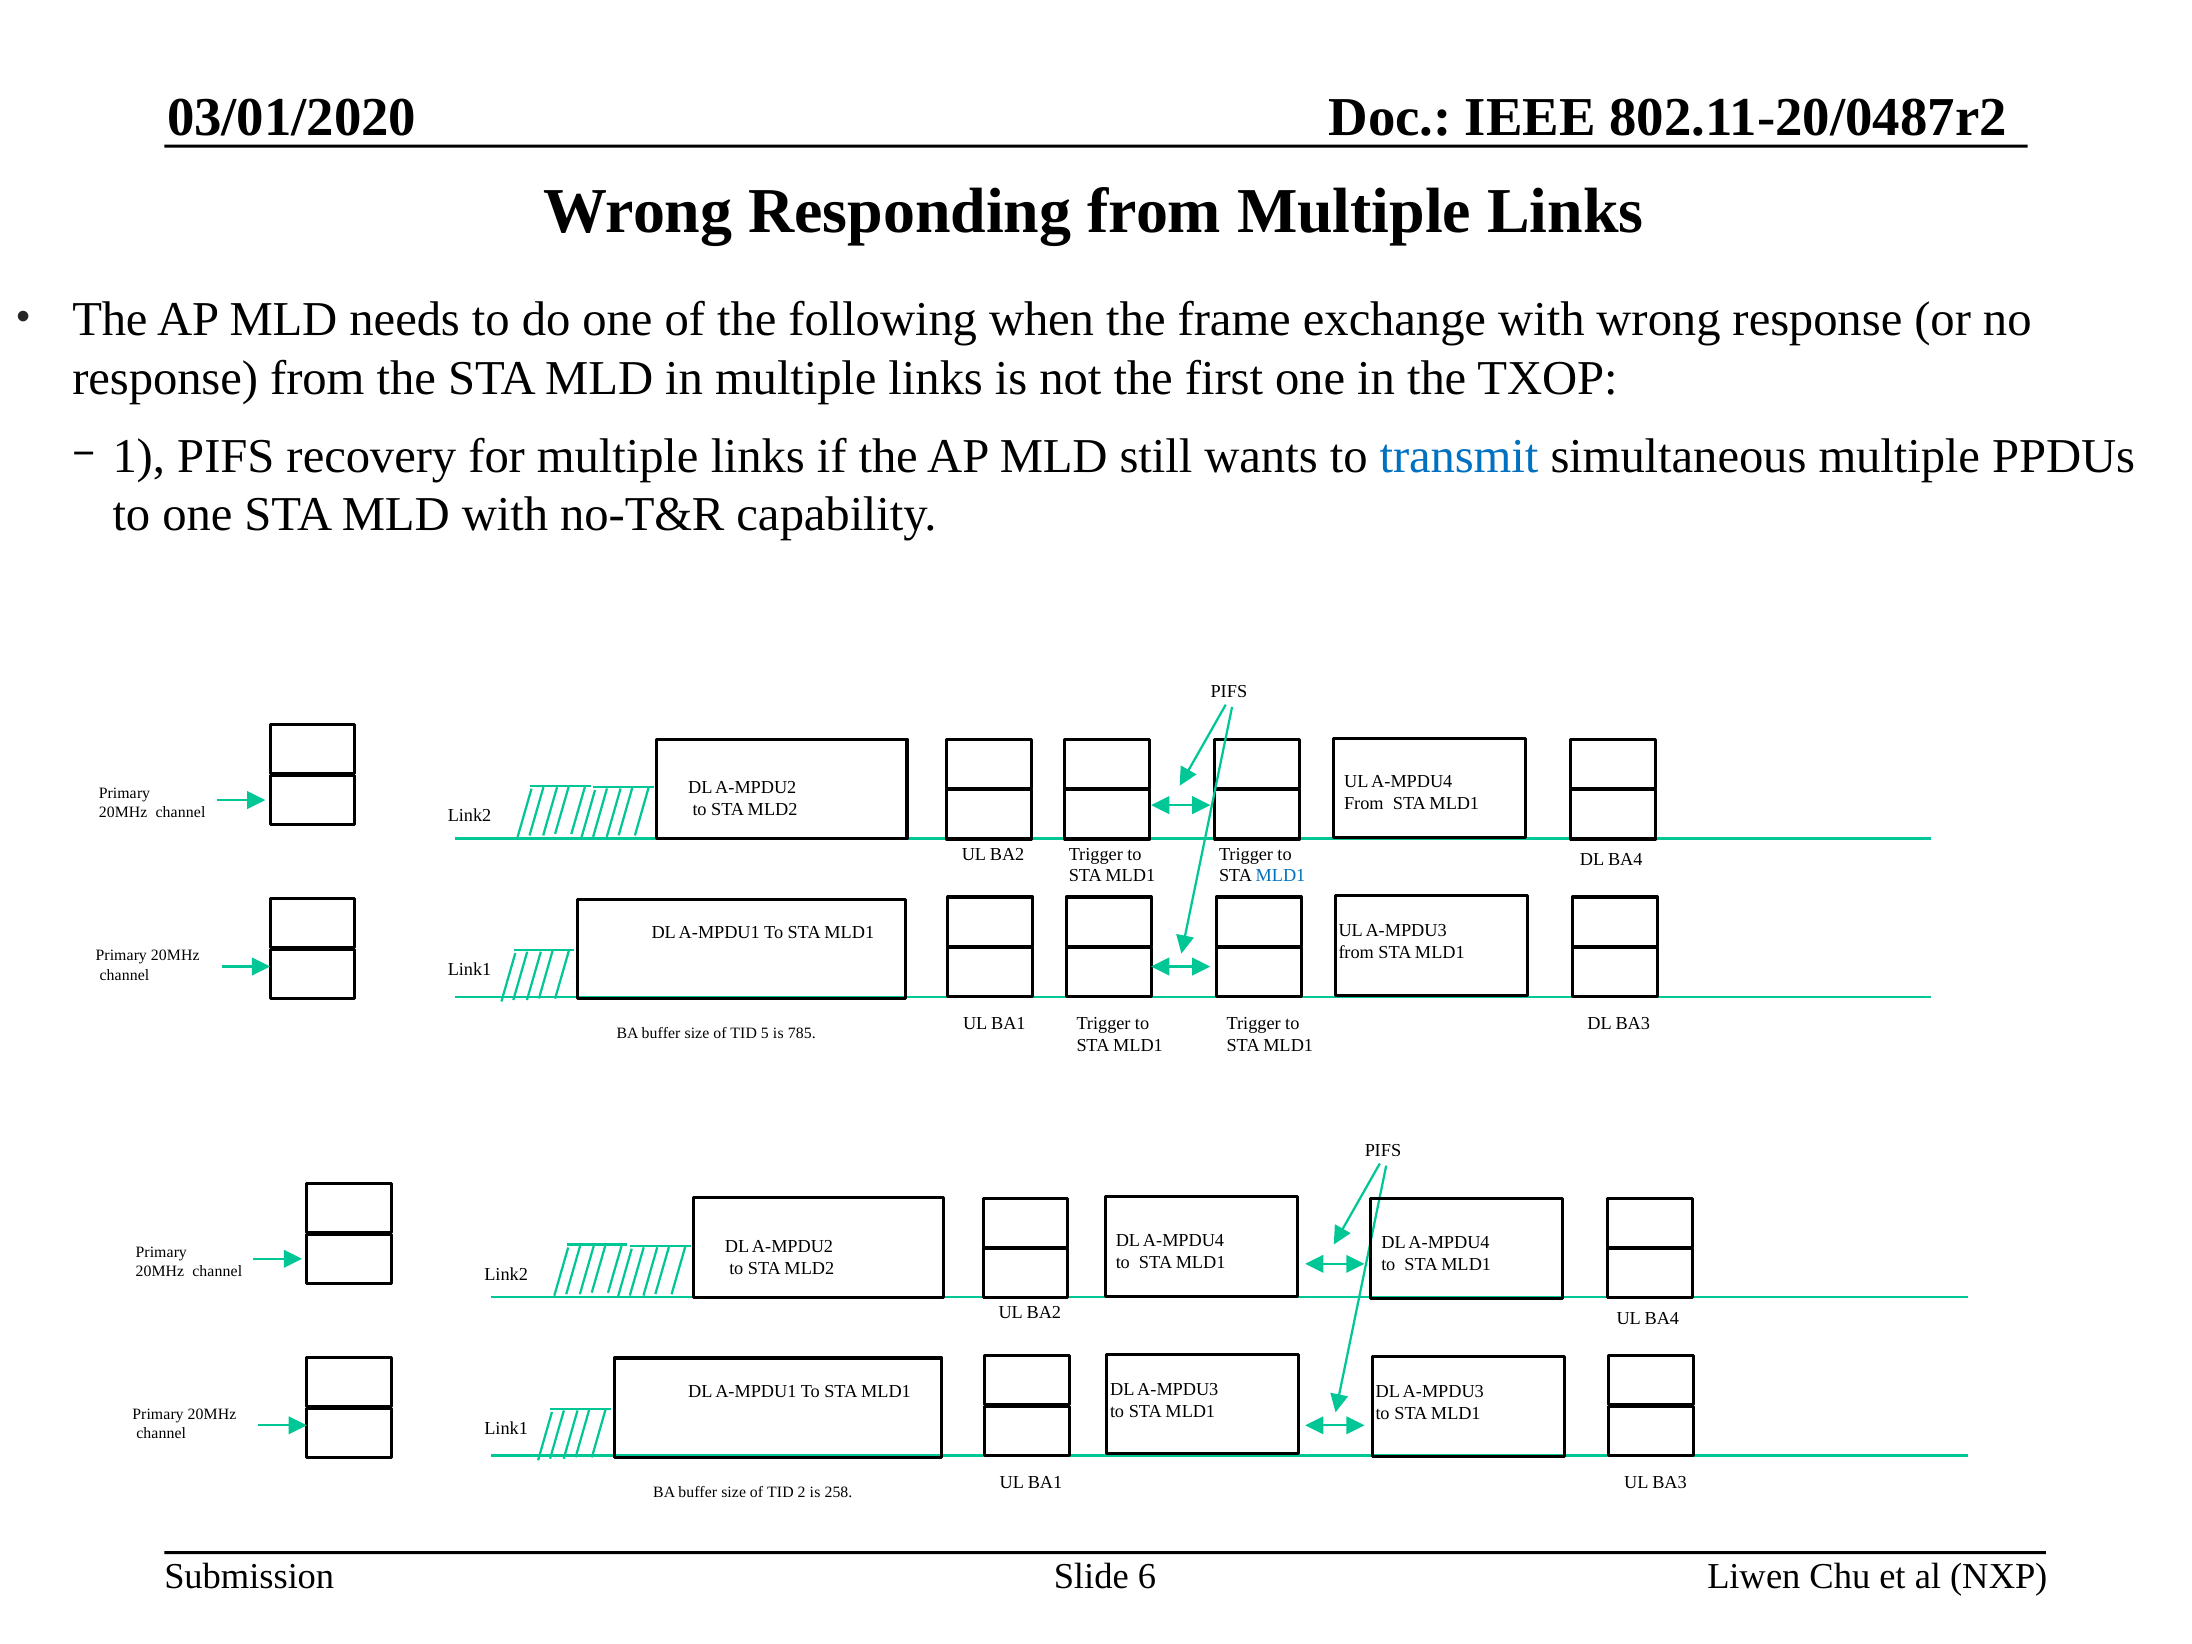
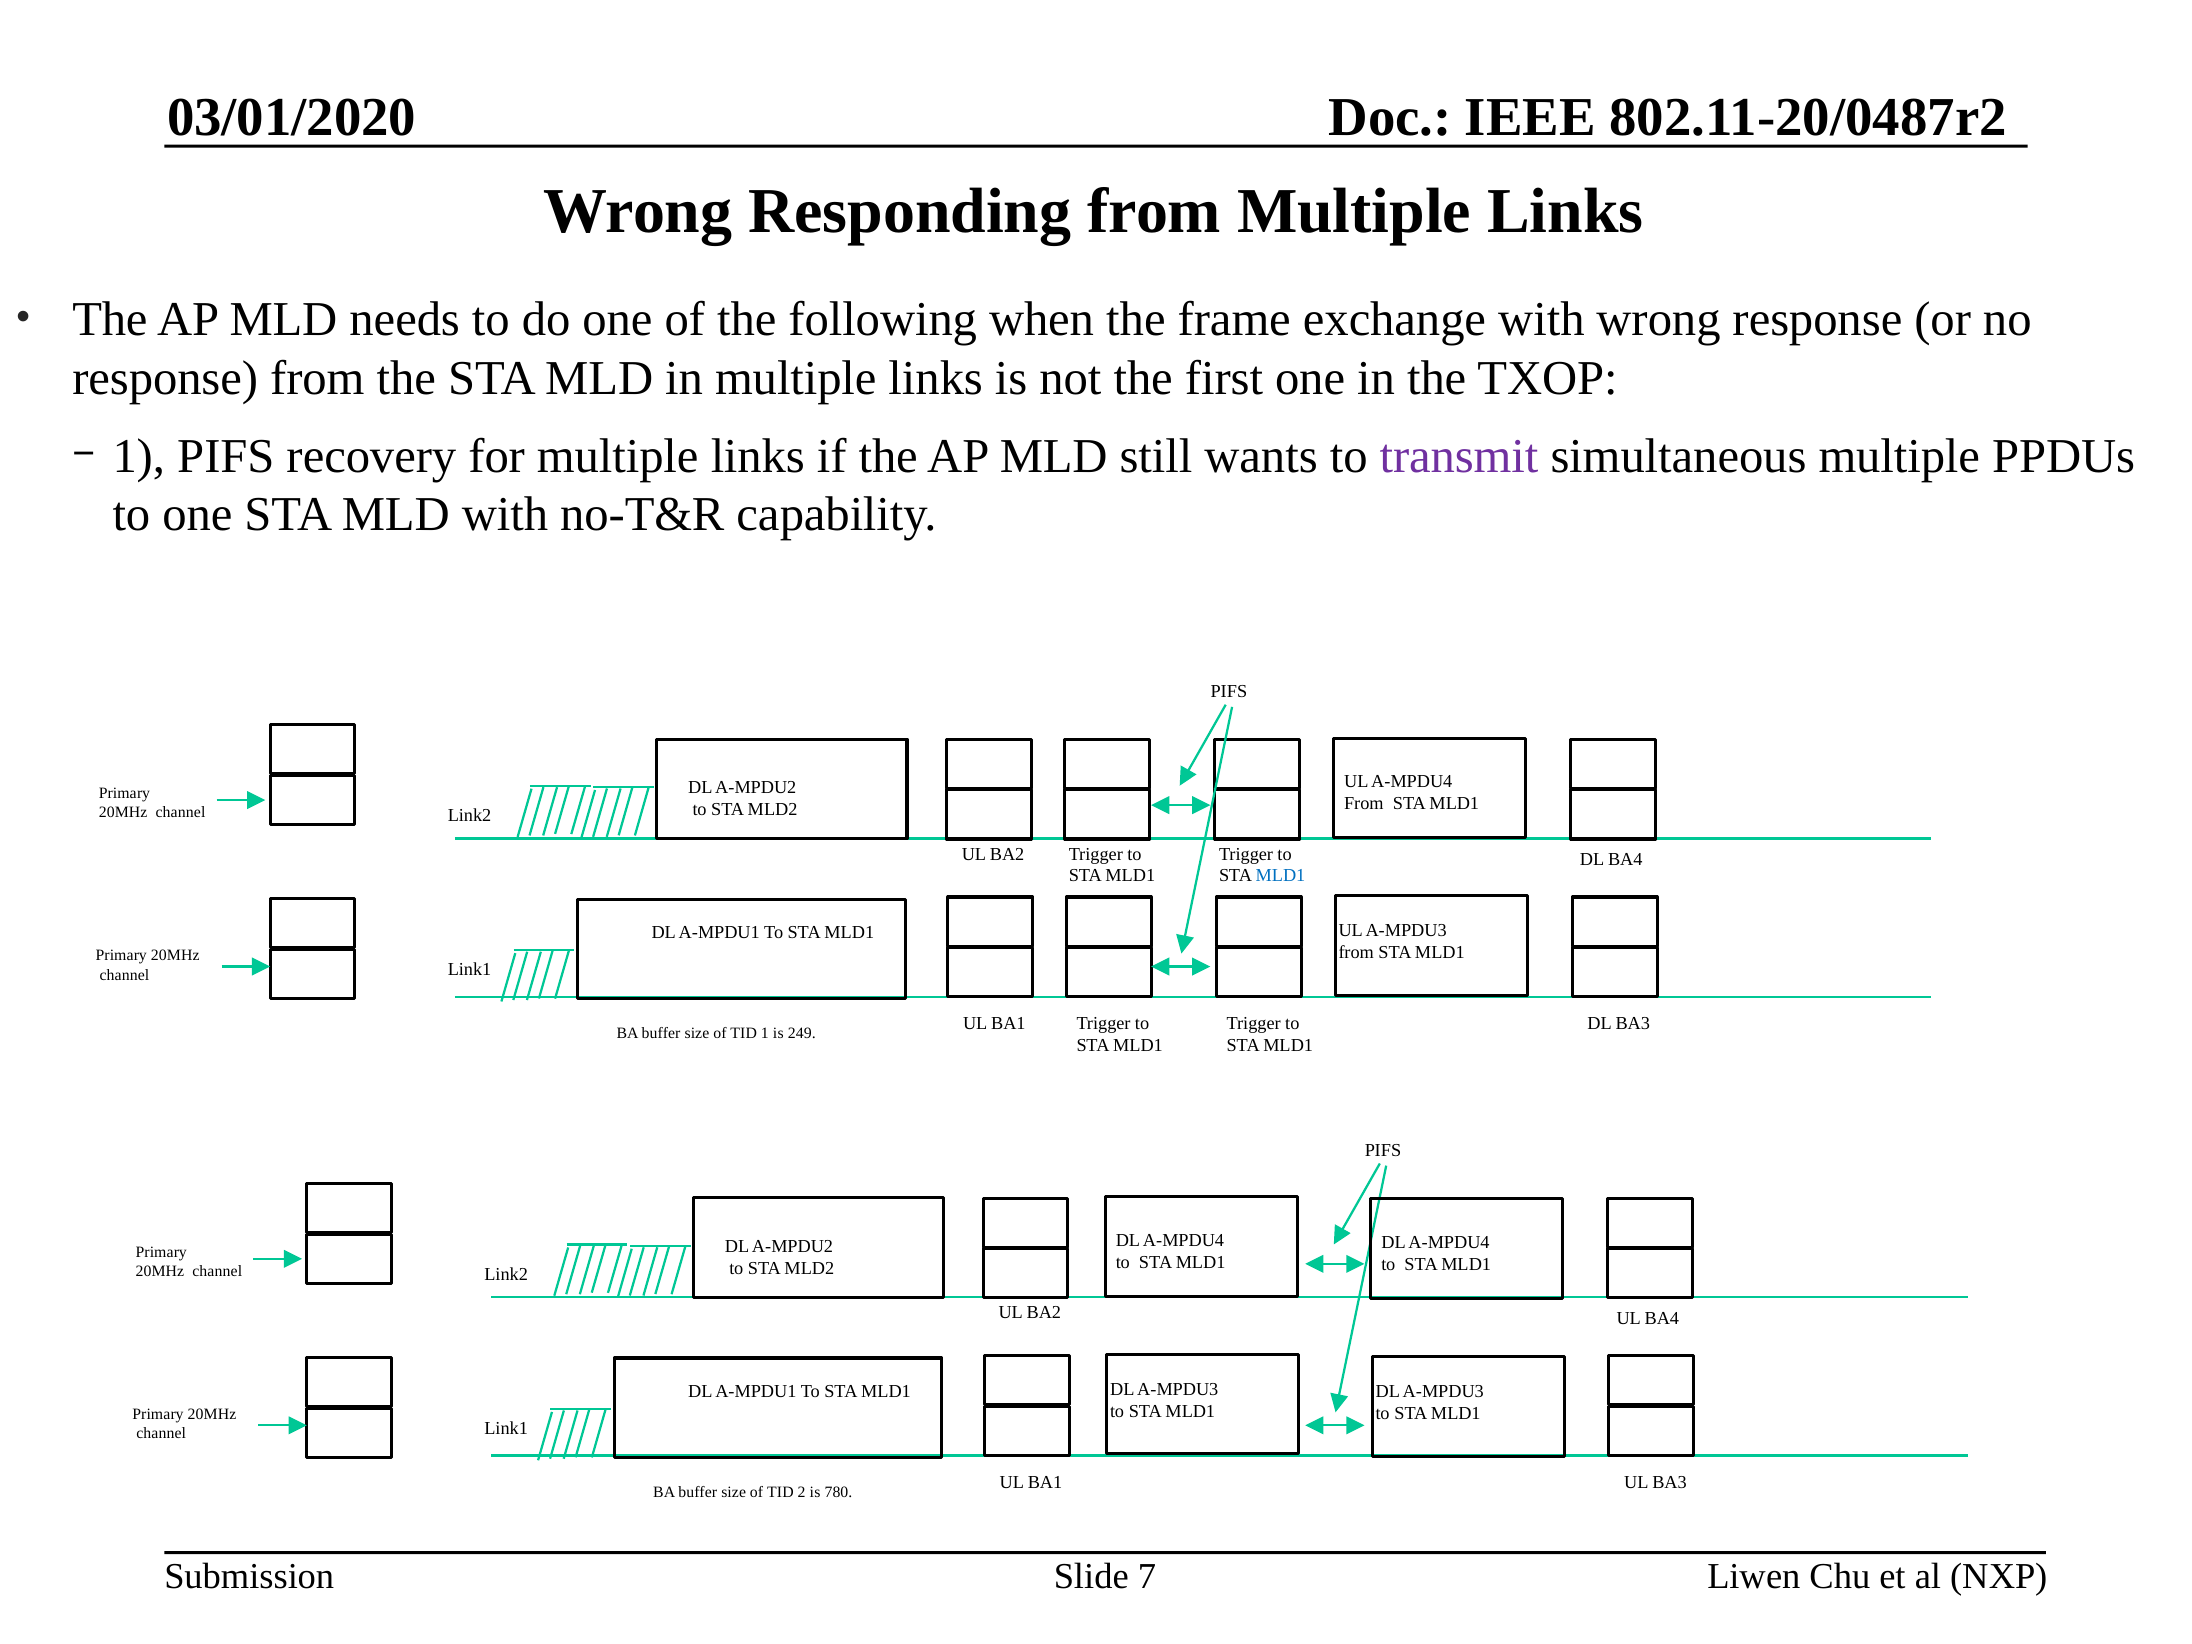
transmit colour: blue -> purple (1459, 456)
TID 5: 5 -> 1 (765, 1034)
785: 785 -> 249 (802, 1034)
258: 258 -> 780 (838, 1493)
6: 6 -> 7 (1147, 1577)
